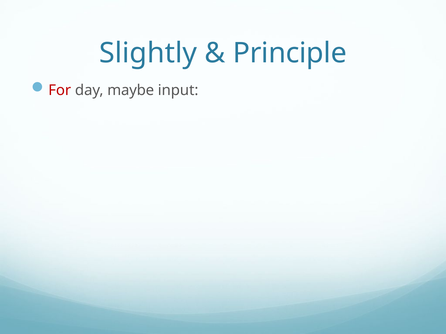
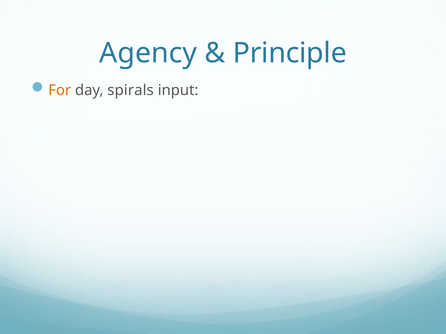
Slightly: Slightly -> Agency (148, 53)
For colour: red -> orange (60, 90)
maybe: maybe -> spirals (131, 90)
